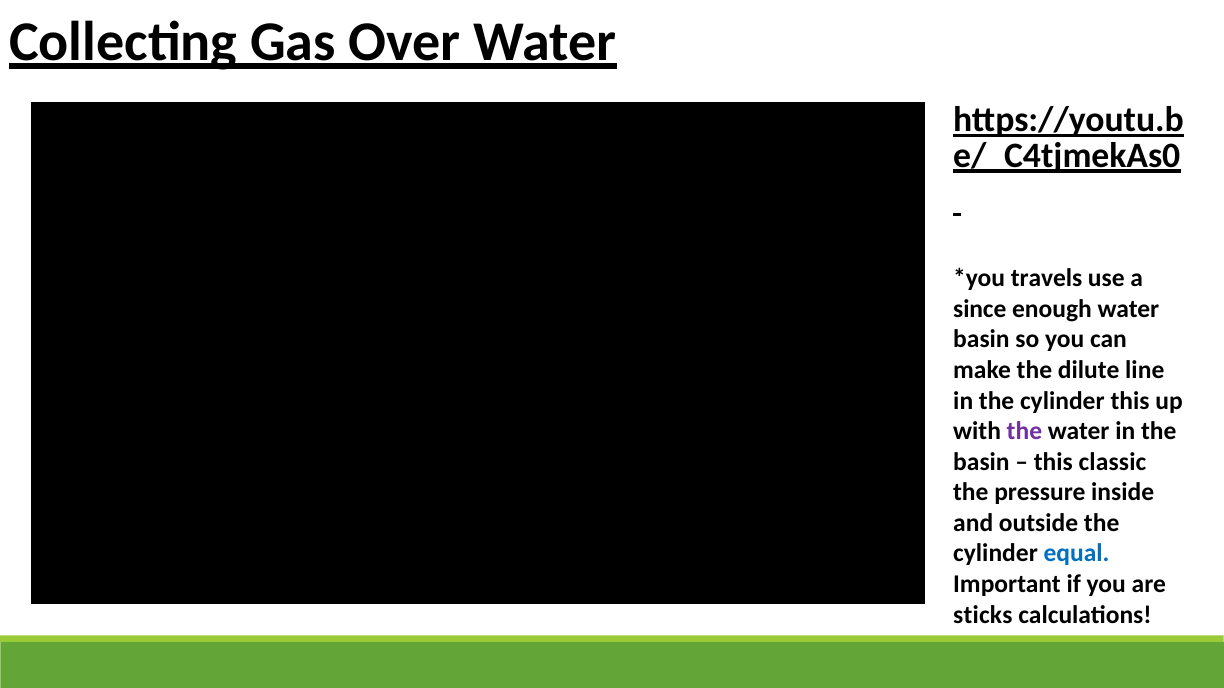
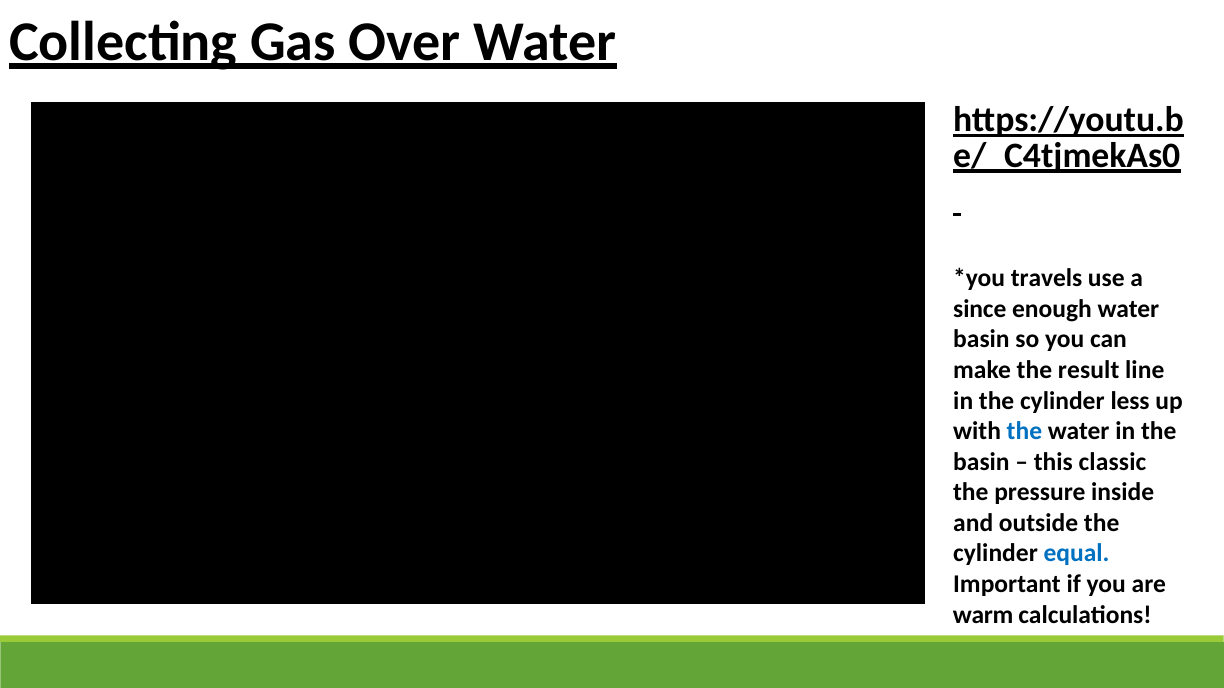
dilute: dilute -> result (1089, 370)
cylinder this: this -> less (1130, 401)
the colour: purple -> blue (1024, 432)
sticks: sticks -> warm (983, 615)
